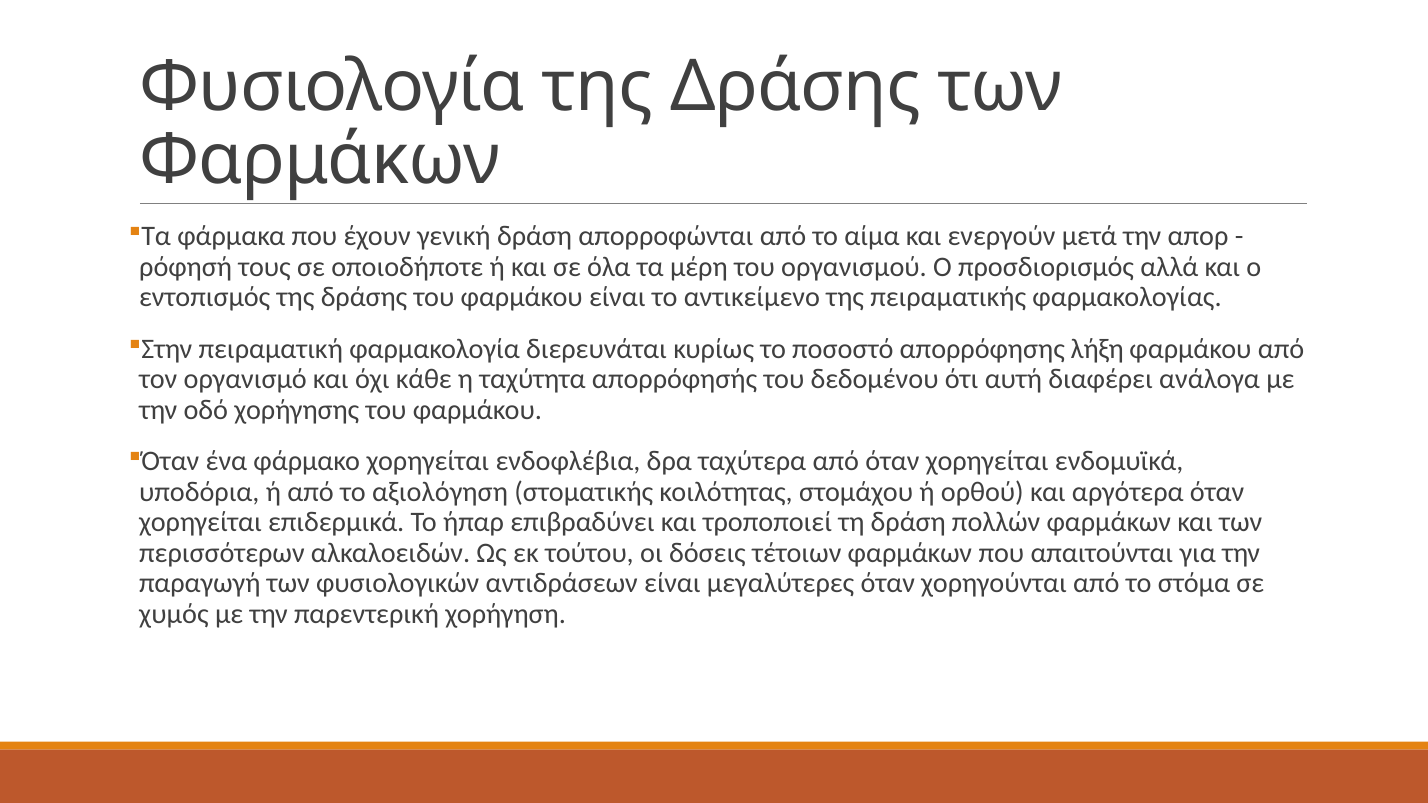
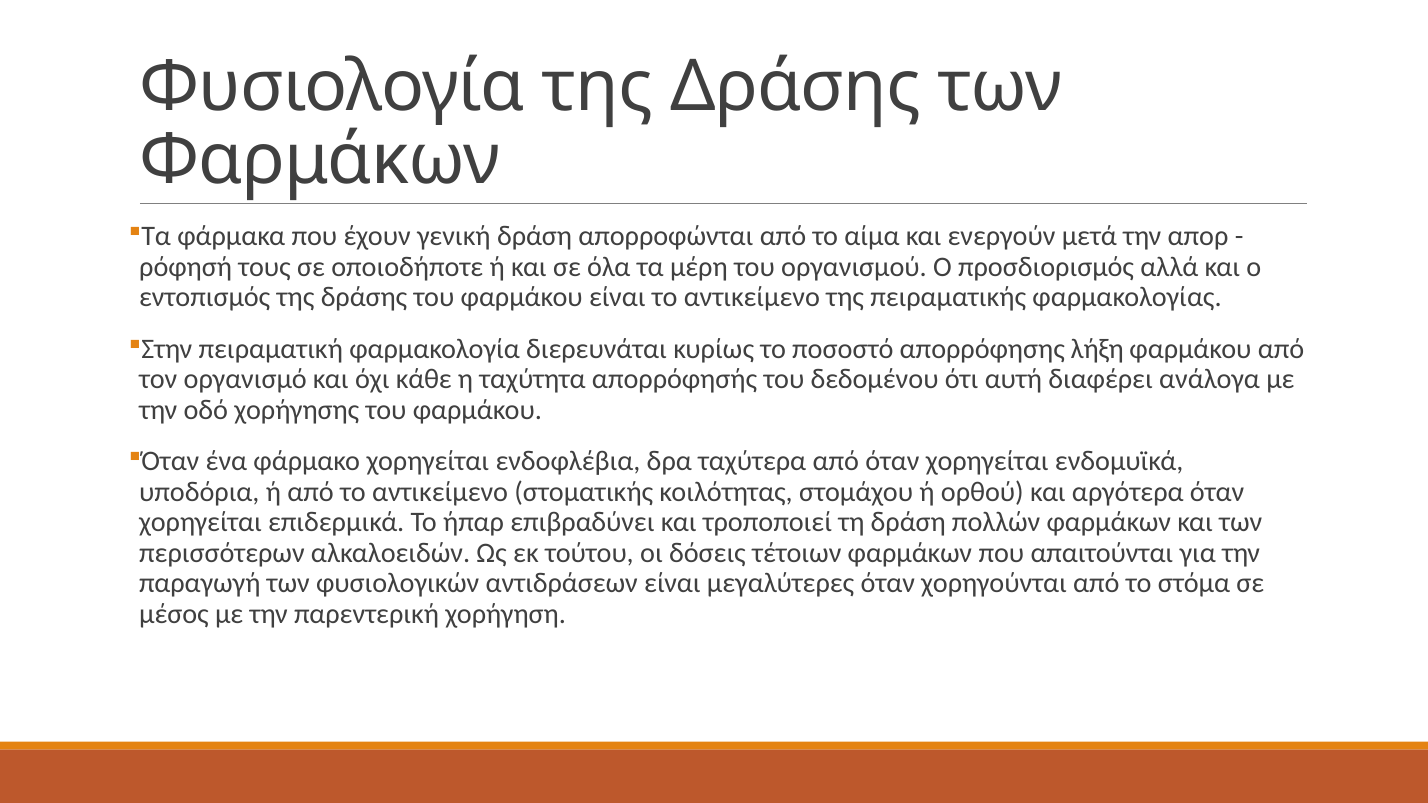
από το αξιολόγηση: αξιολόγηση -> αντικείμενο (440, 492)
χυμός: χυμός -> μέσος (174, 614)
